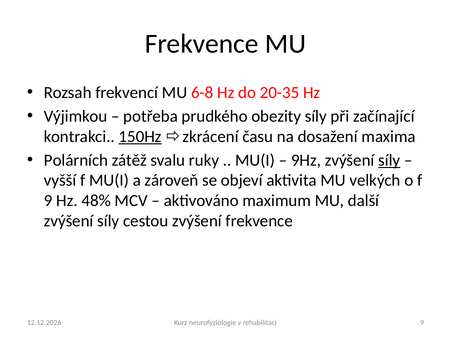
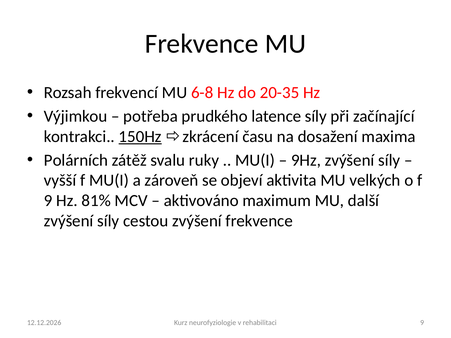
obezity: obezity -> latence (276, 116)
síly underline: present -> none (389, 160)
48%: 48% -> 81% (96, 201)
